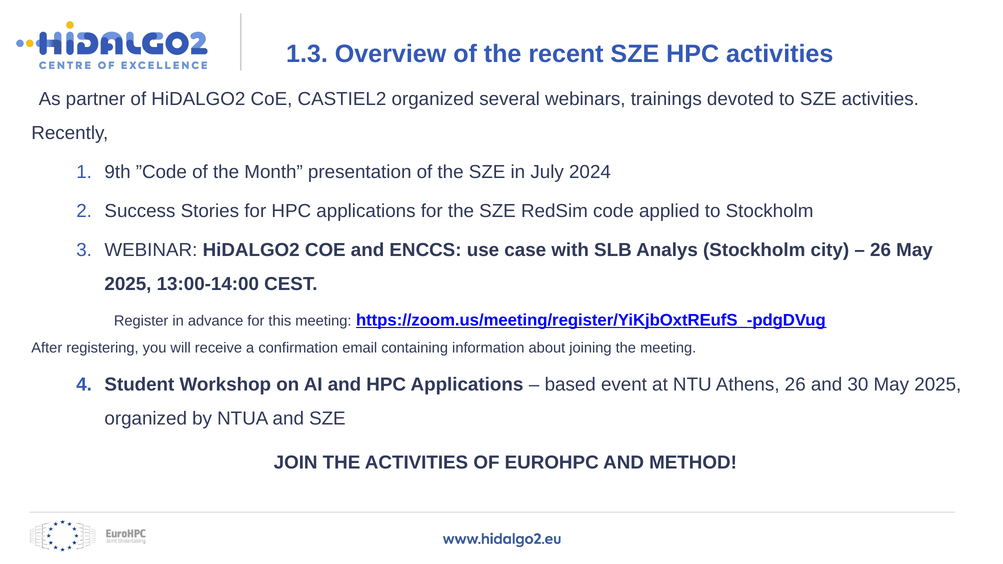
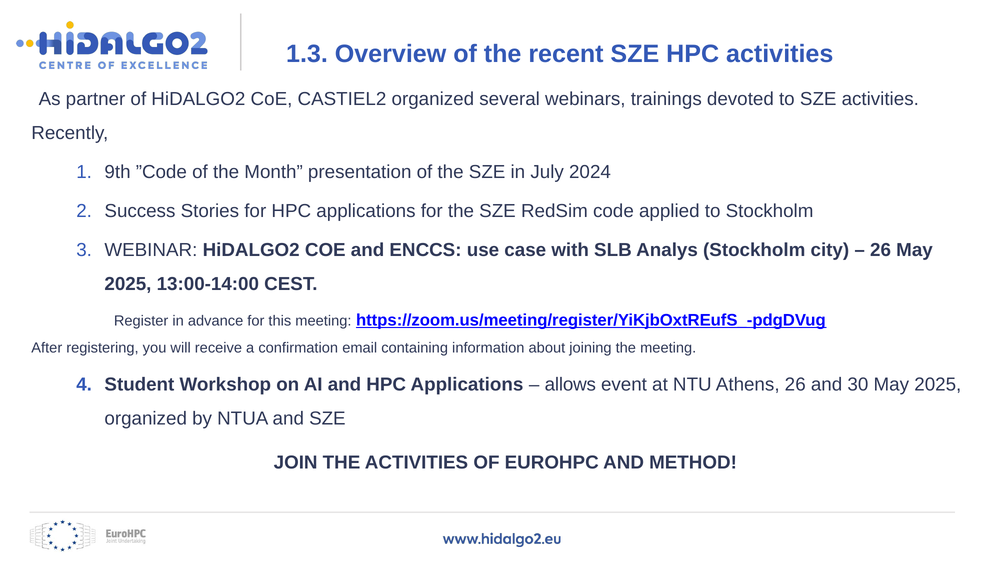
based: based -> allows (570, 385)
